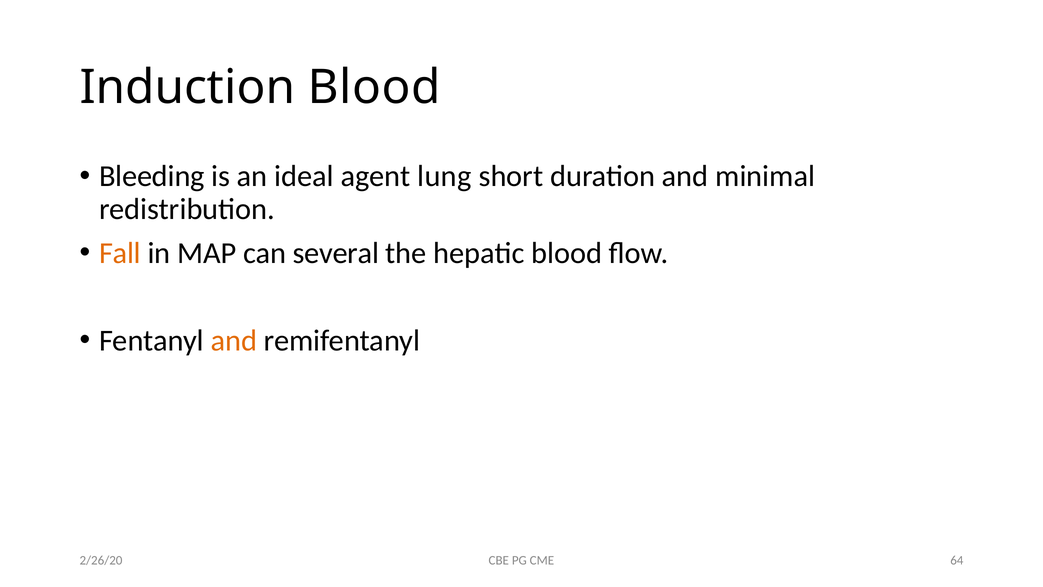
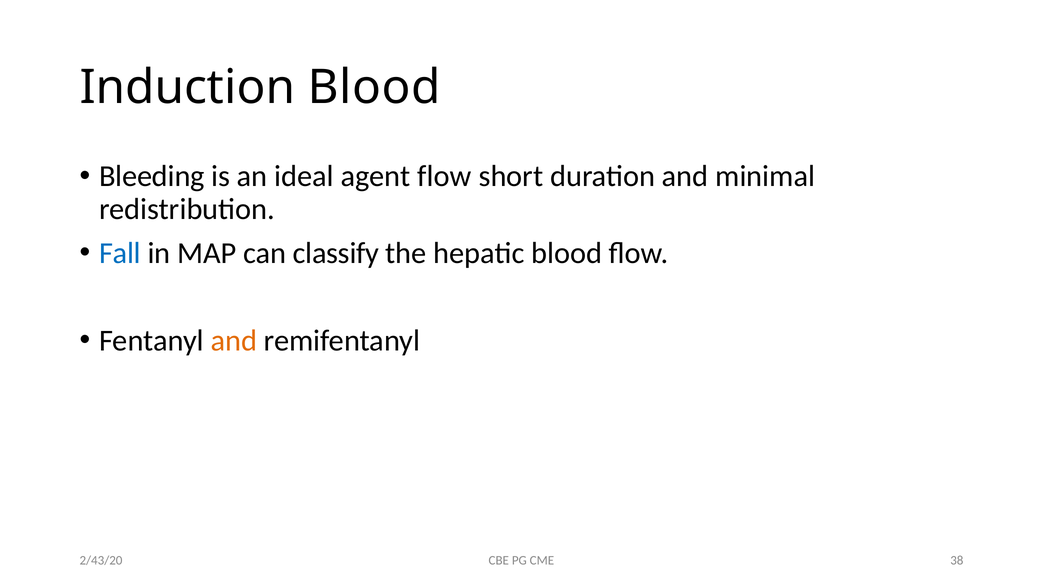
agent lung: lung -> flow (444, 176)
Fall colour: orange -> blue (120, 253)
several: several -> classify (336, 253)
64: 64 -> 38 (957, 560)
2/26/20: 2/26/20 -> 2/43/20 (101, 560)
